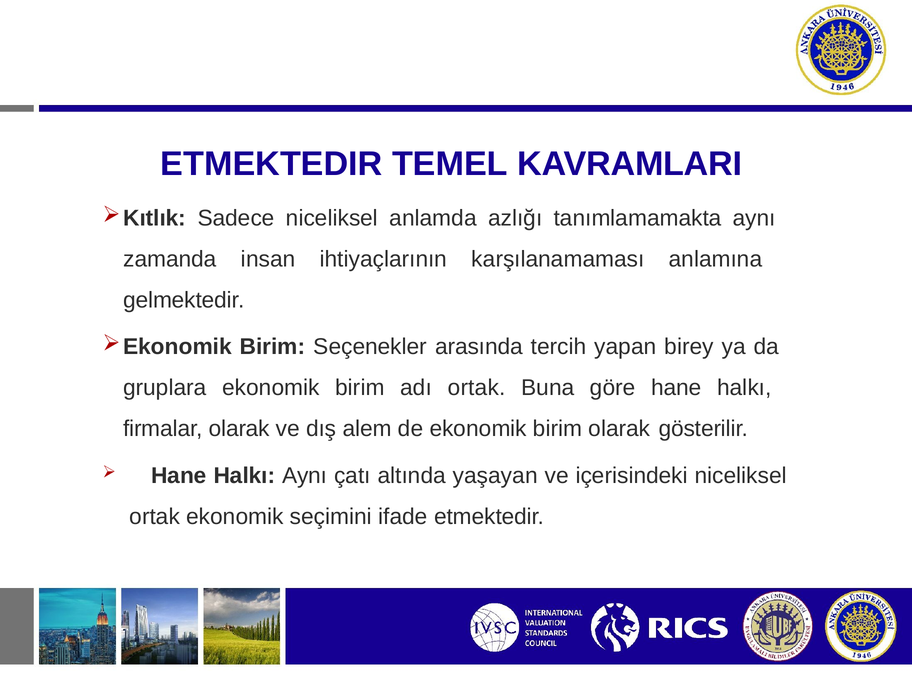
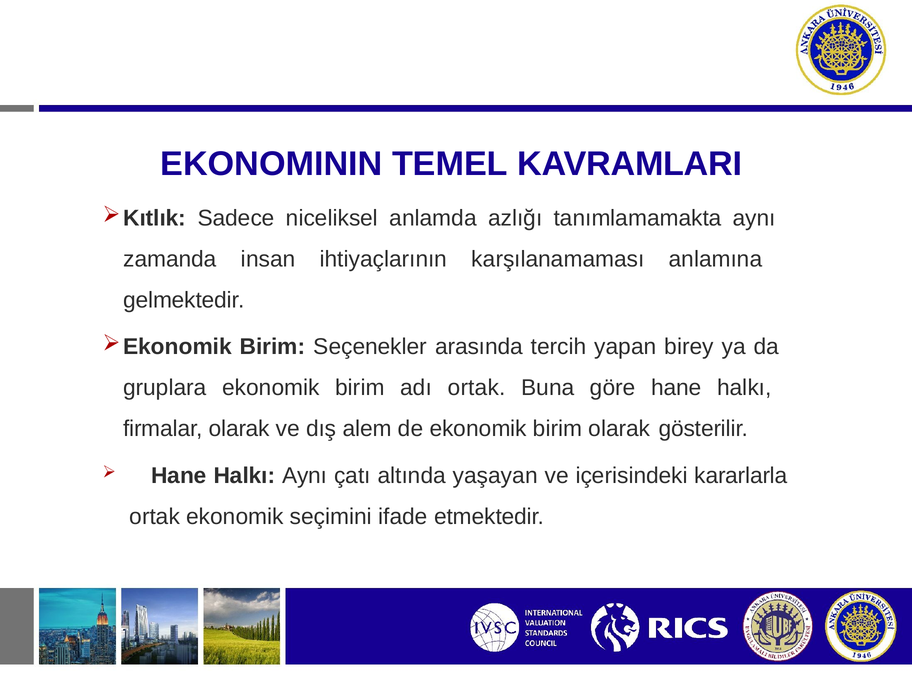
ETMEKTEDIR: ETMEKTEDIR -> EKONOMININ (271, 164)
içerisindeki niceliksel: niceliksel -> kararlarla (741, 475)
